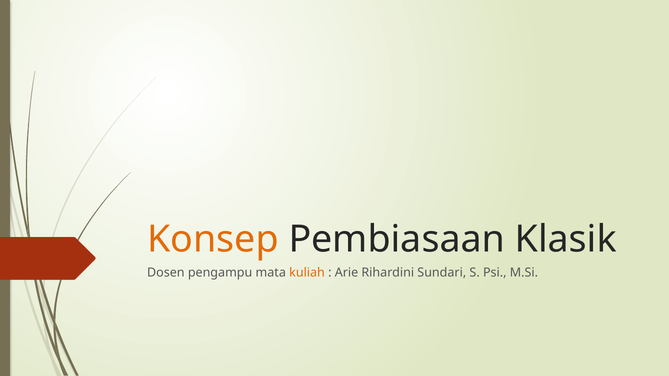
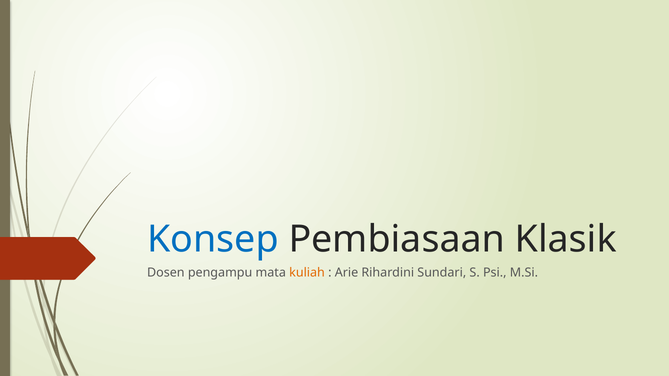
Konsep colour: orange -> blue (213, 240)
